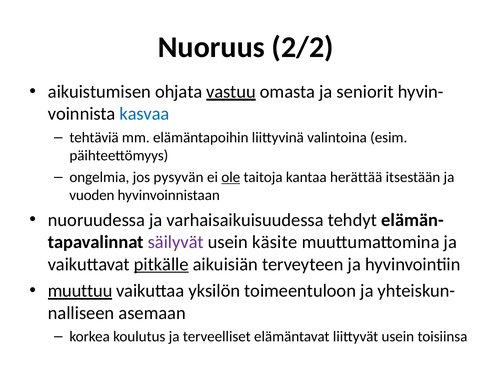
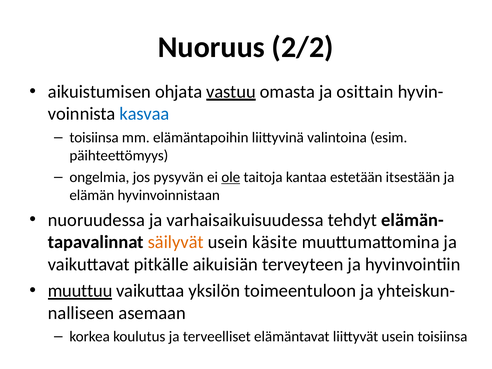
seniorit: seniorit -> osittain (365, 92)
tehtäviä: tehtäviä -> toisiinsa (94, 137)
herättää: herättää -> estetään (356, 177)
vuoden: vuoden -> elämän (92, 195)
säilyvät colour: purple -> orange (176, 242)
pitkälle underline: present -> none (161, 264)
